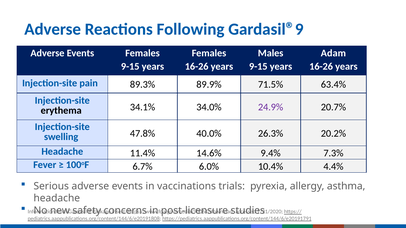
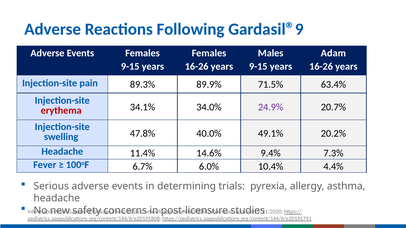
erythema colour: black -> red (61, 111)
26.3%: 26.3% -> 49.1% (271, 134)
vaccinations: vaccinations -> determining (187, 186)
